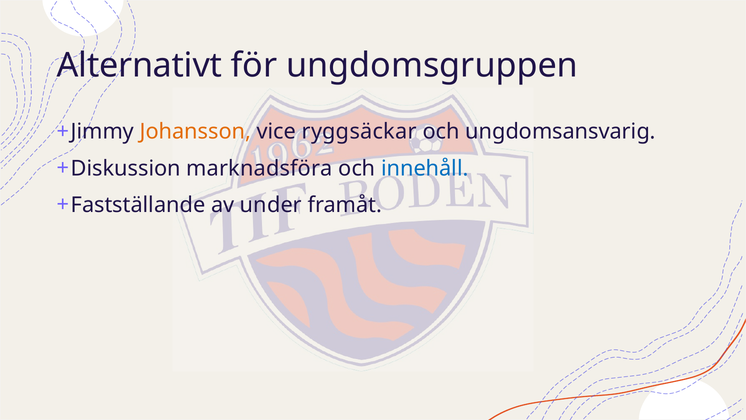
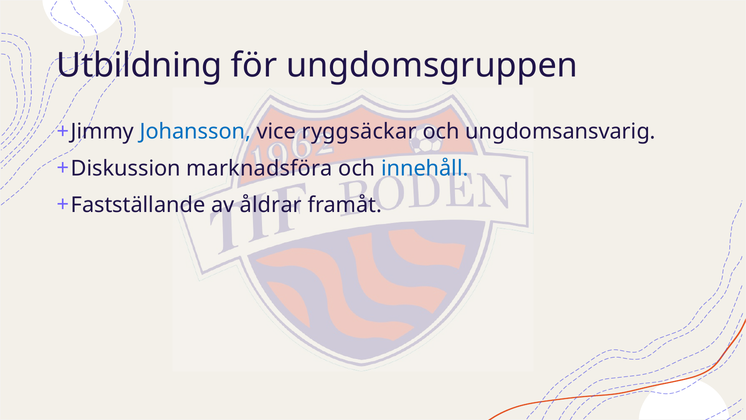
Alternativt: Alternativt -> Utbildning (139, 65)
Johansson colour: orange -> blue (195, 132)
under: under -> åldrar (271, 205)
